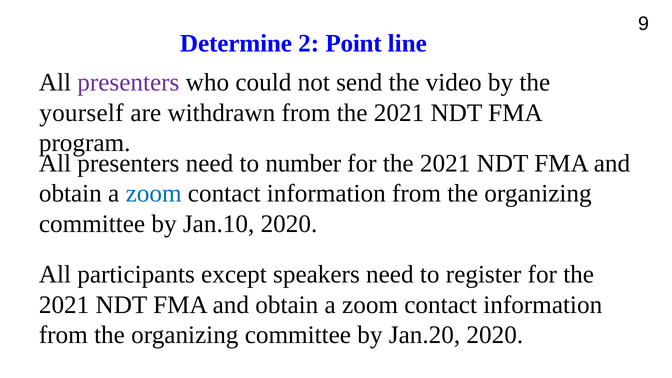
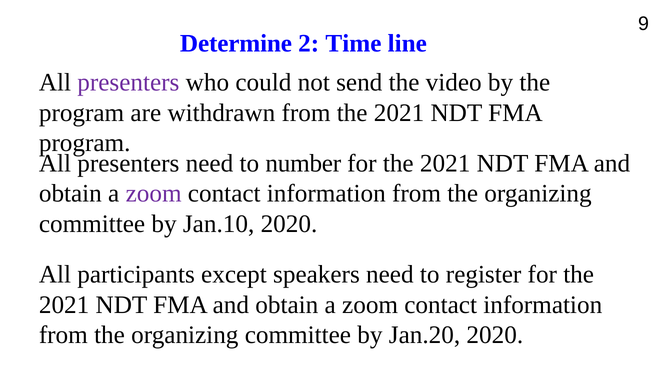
Point: Point -> Time (353, 44)
yourself: yourself -> program (82, 113)
zoom colour: blue -> purple (154, 194)
